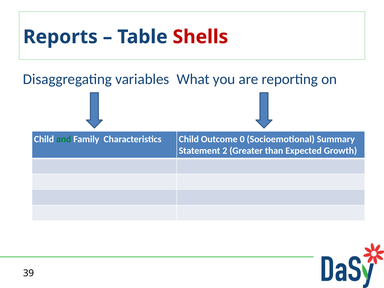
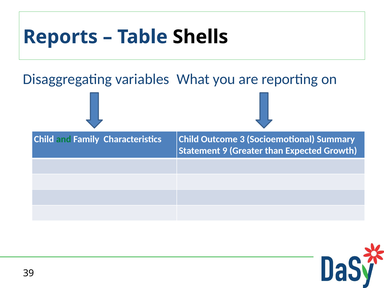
Shells colour: red -> black (200, 37)
0: 0 -> 3 (242, 139)
2: 2 -> 9 (225, 151)
